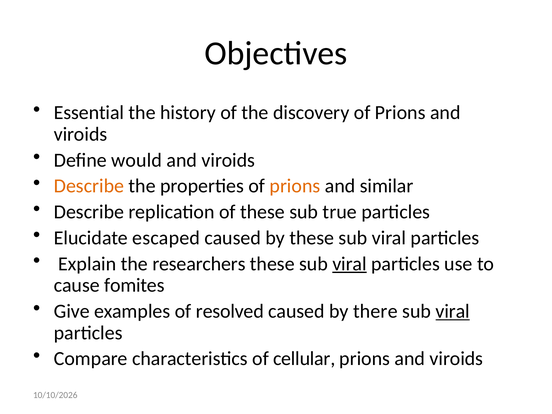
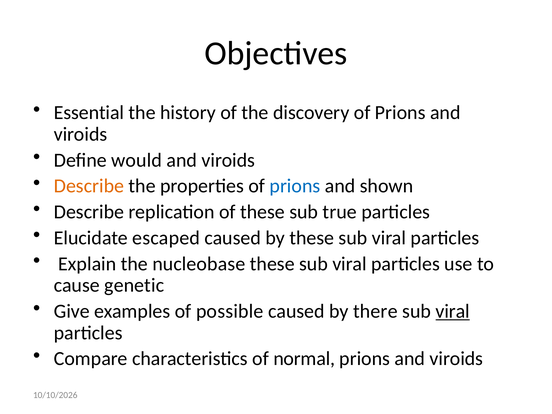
prions colour: orange -> blue (295, 186)
similar: similar -> shown (387, 186)
researchers: researchers -> nucleobase (199, 264)
viral underline: present -> none (349, 264)
fomites: fomites -> genetic (134, 285)
resolved: resolved -> possible (230, 311)
cellular: cellular -> normal (304, 359)
